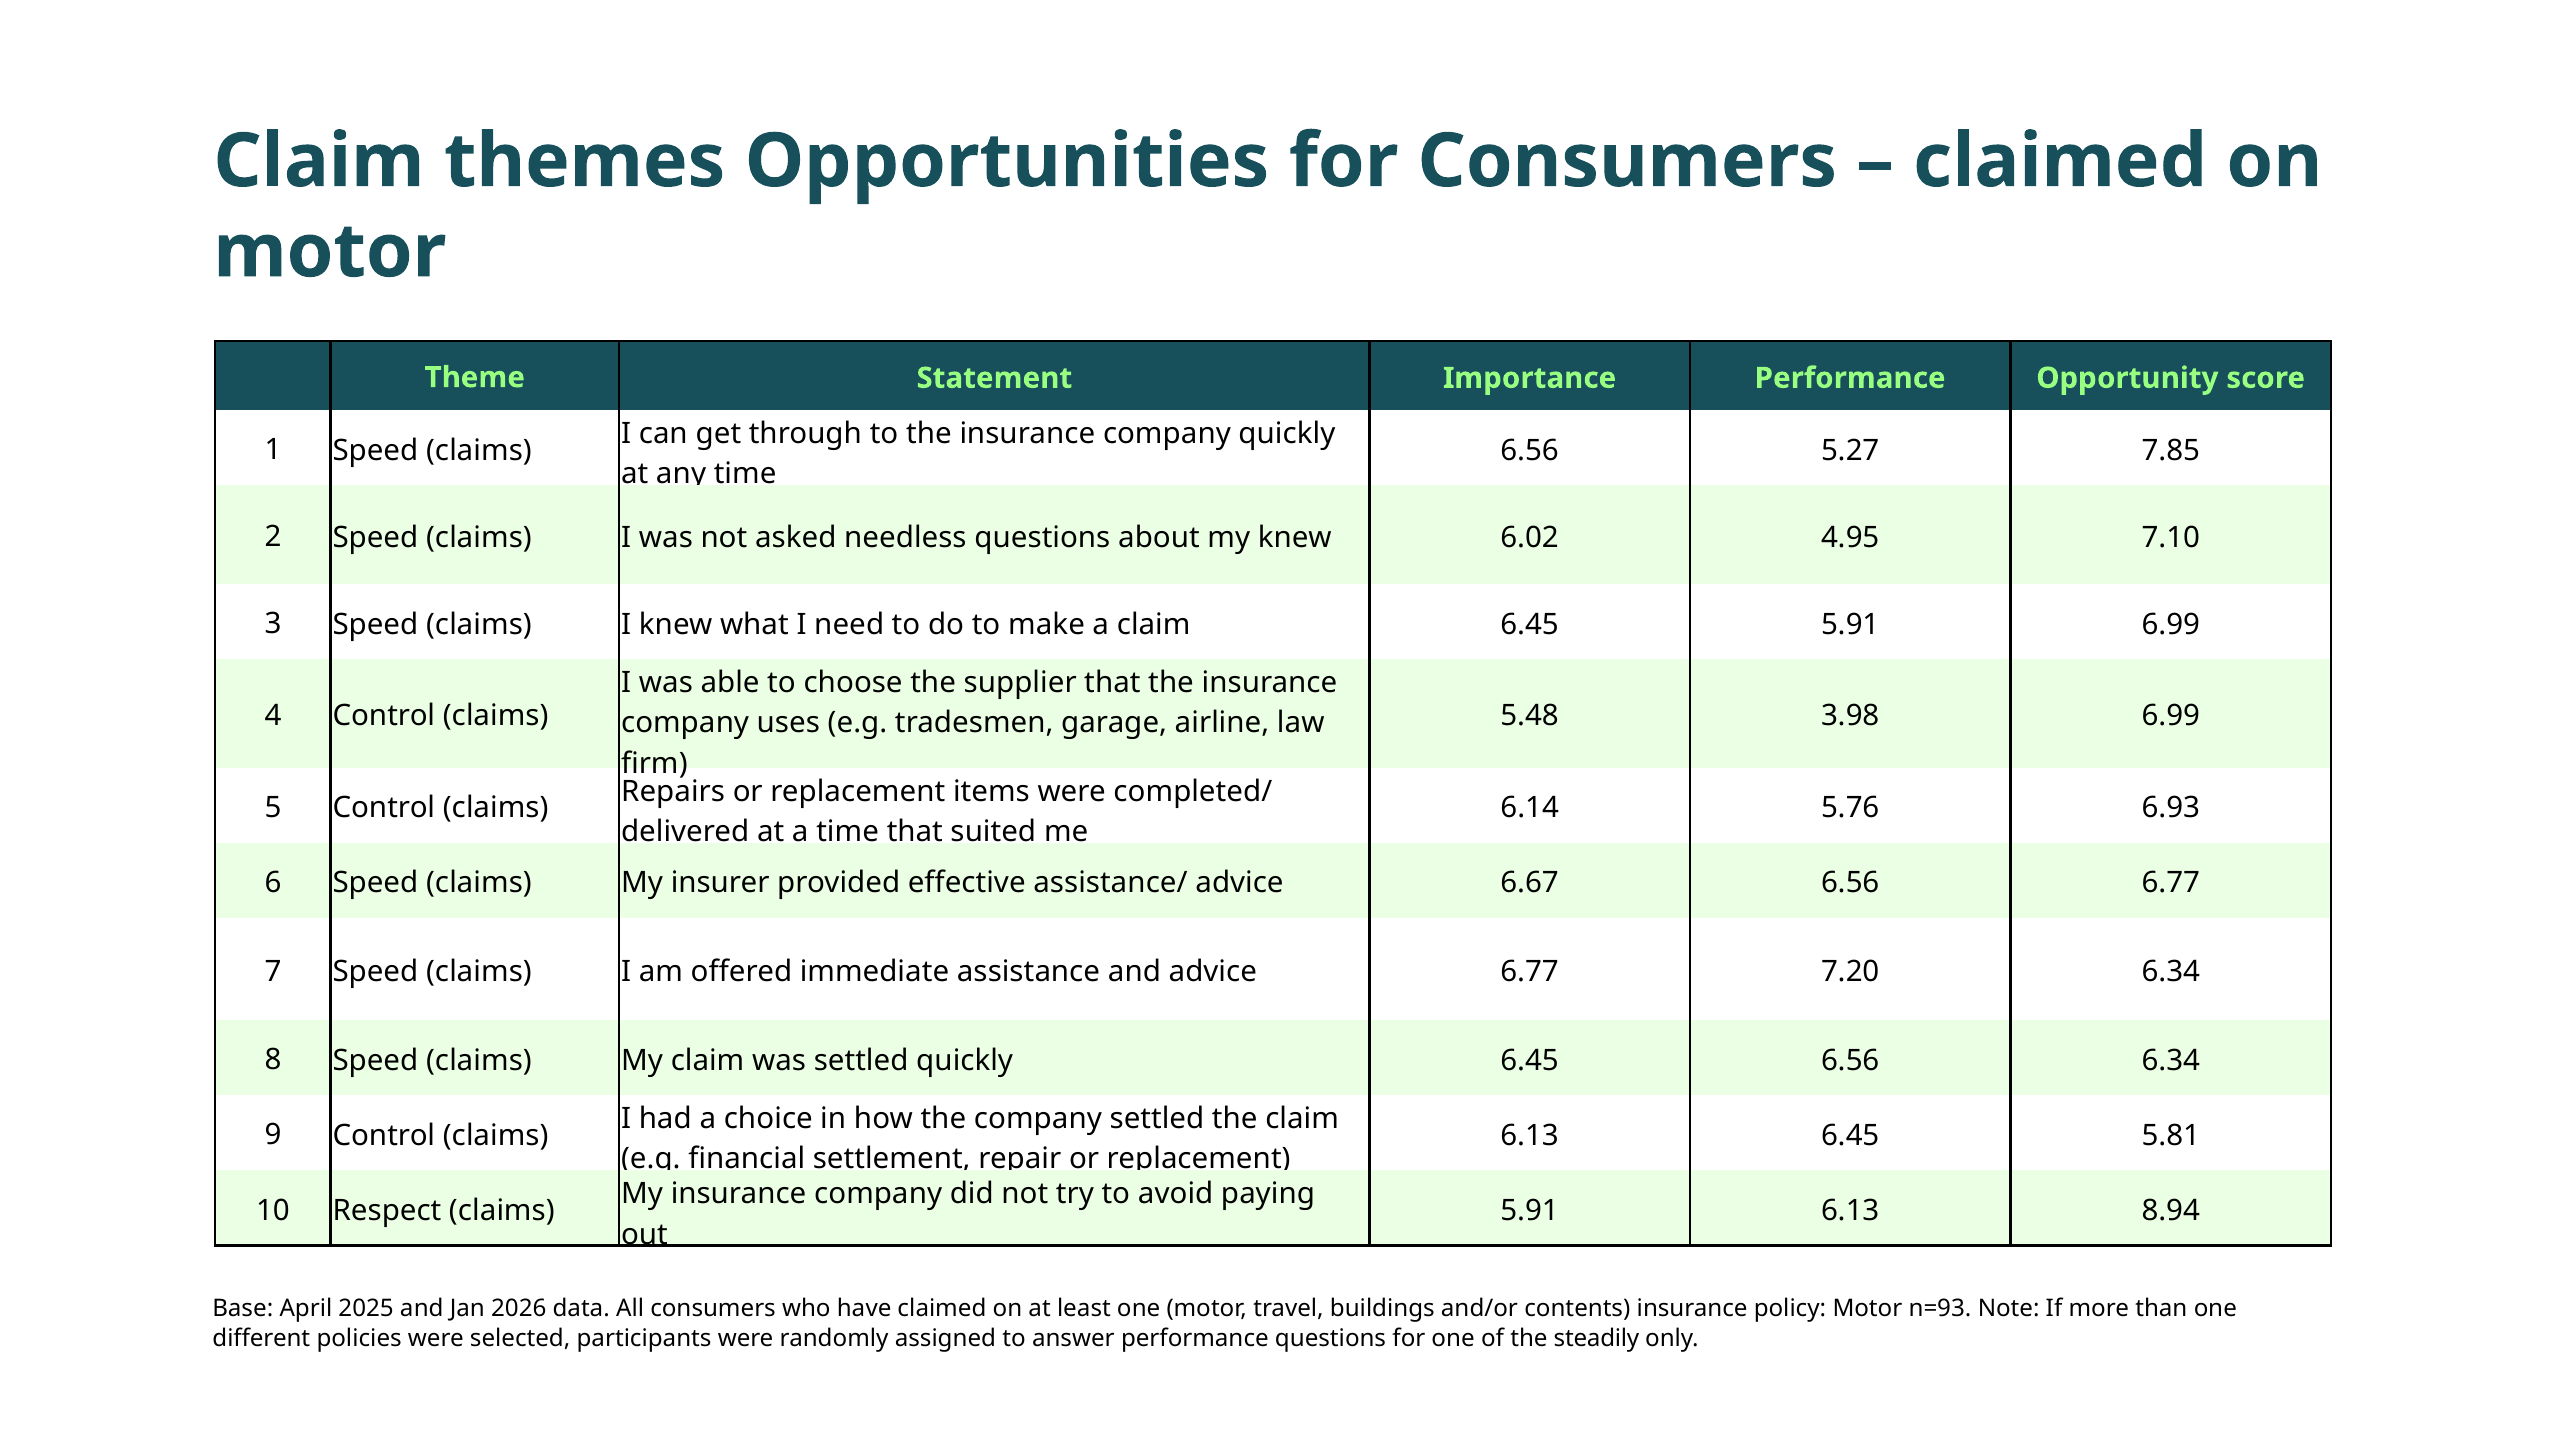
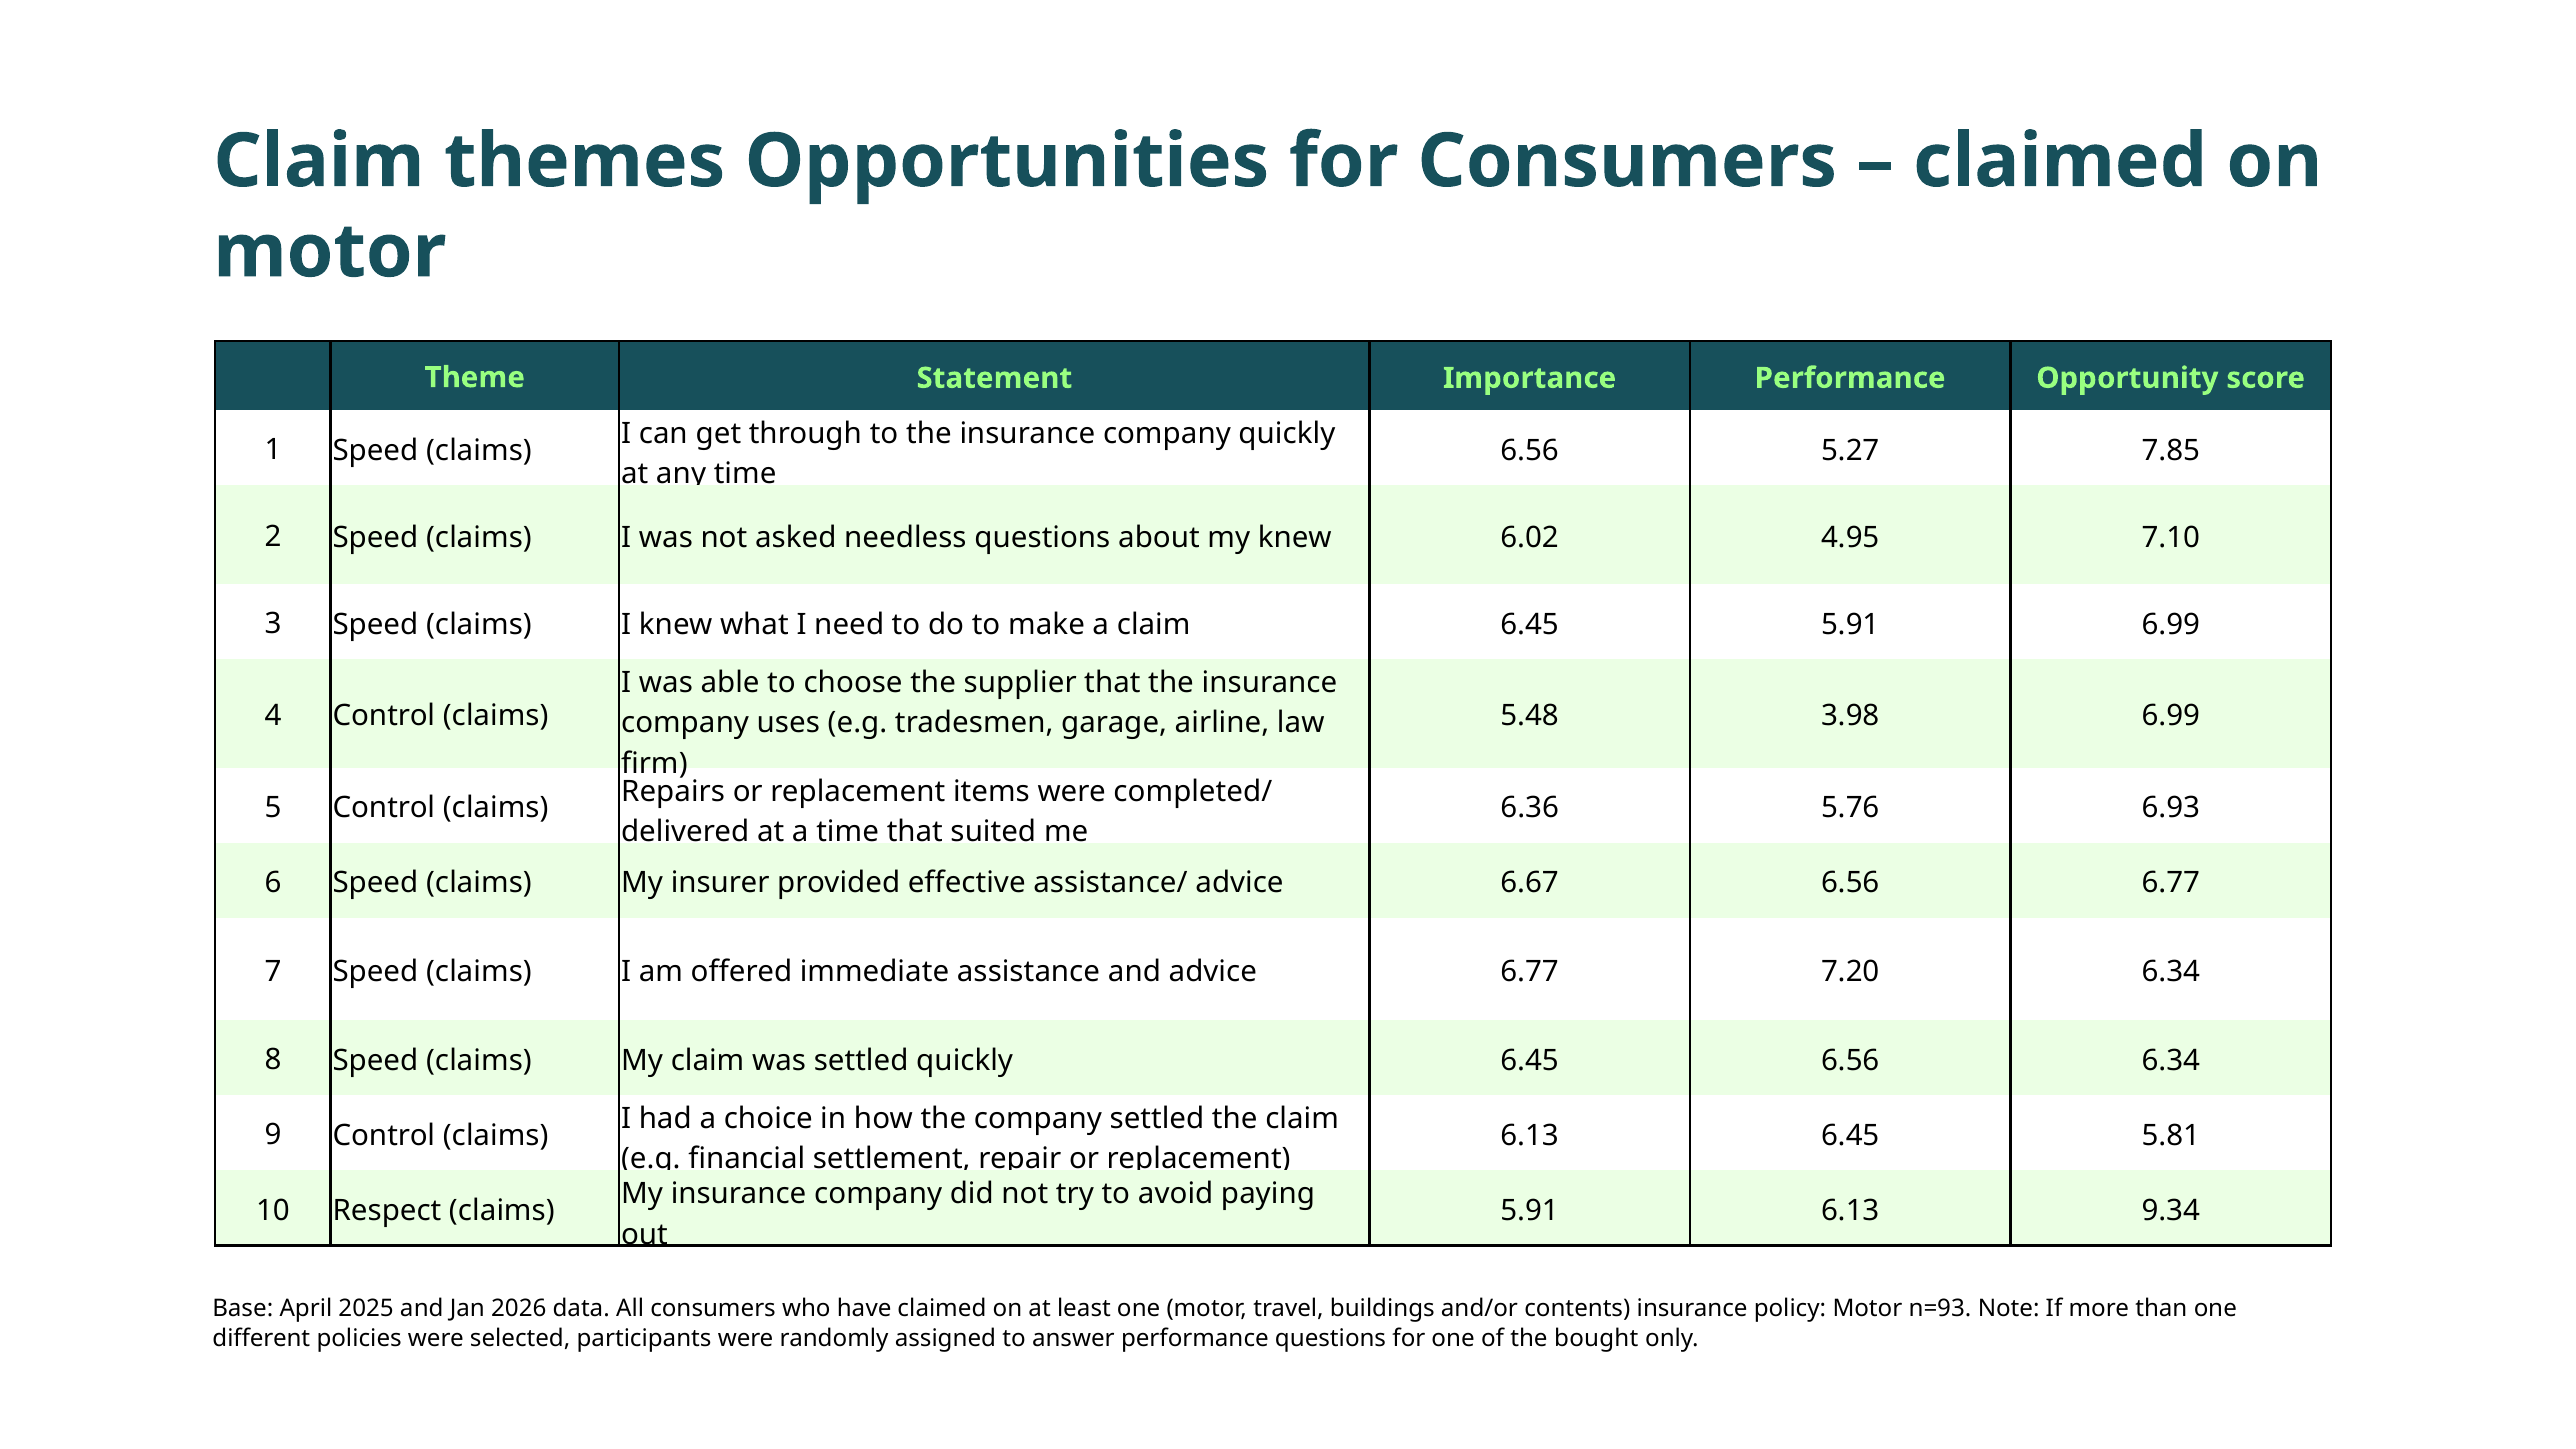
6.14: 6.14 -> 6.36 (1530, 808)
8.94: 8.94 -> 9.34 (2171, 1211)
steadily: steadily -> bought (1596, 1338)
